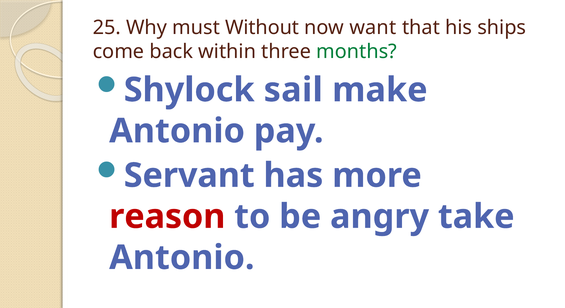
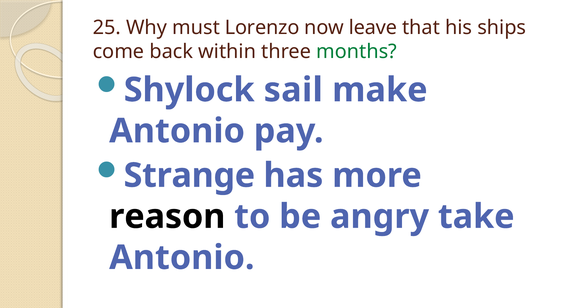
Without: Without -> Lorenzo (262, 28)
want: want -> leave (373, 28)
Servant: Servant -> Strange (189, 175)
reason colour: red -> black (167, 216)
